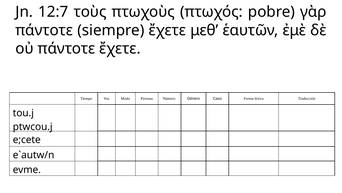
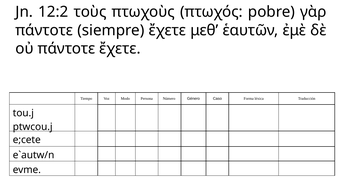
12:7: 12:7 -> 12:2 (53, 12)
